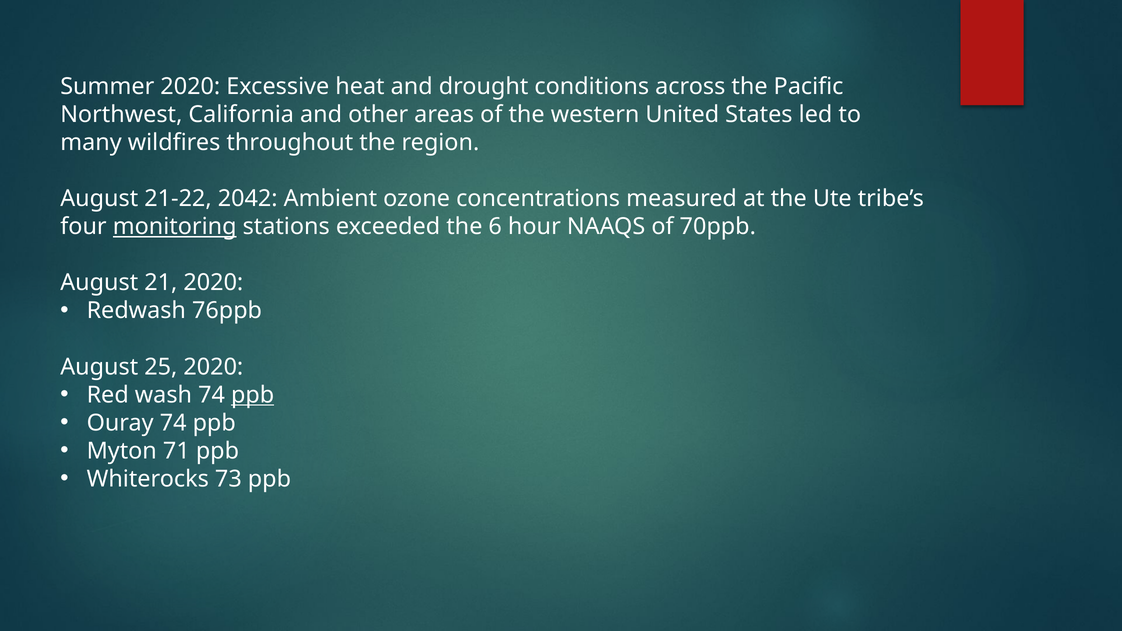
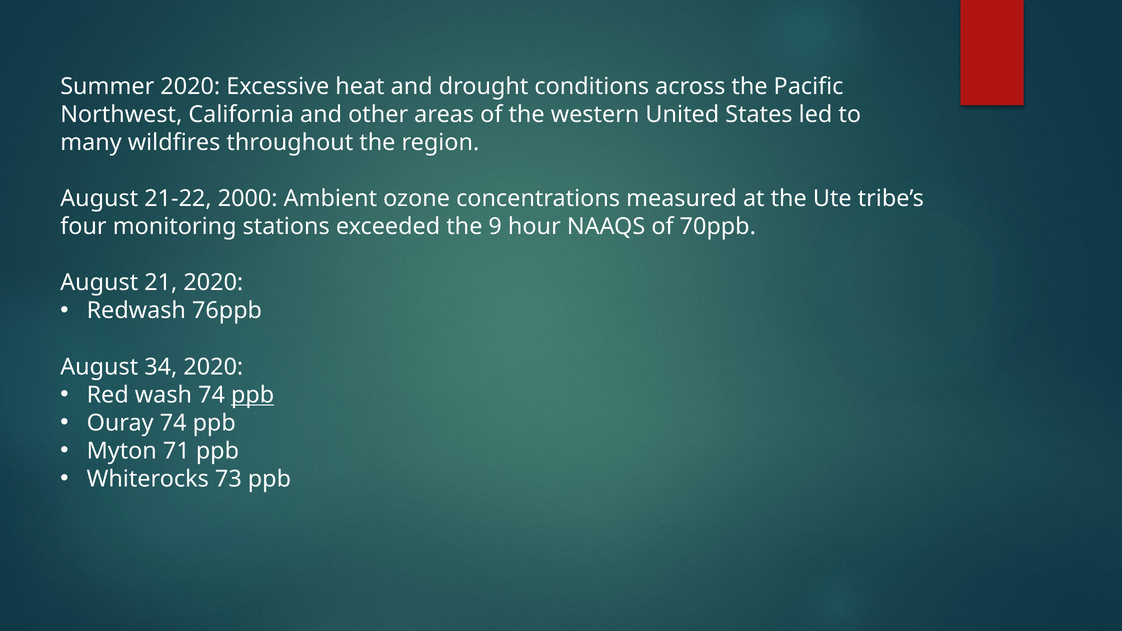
2042: 2042 -> 2000 (248, 199)
monitoring underline: present -> none (175, 227)
6: 6 -> 9 (495, 227)
25: 25 -> 34 (161, 367)
